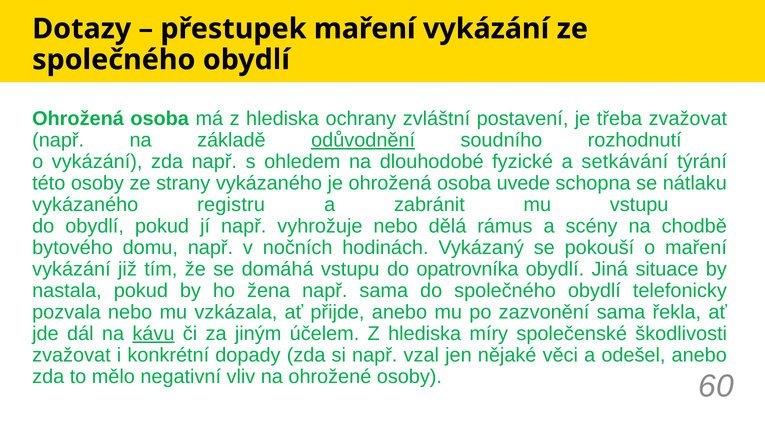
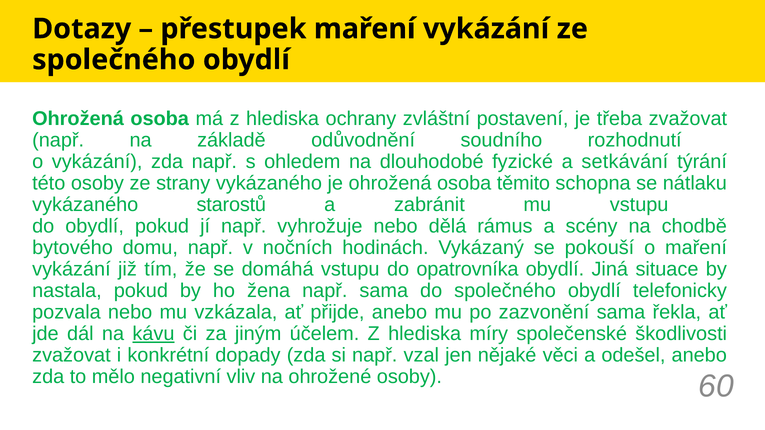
odůvodnění underline: present -> none (363, 140)
uvede: uvede -> těmito (523, 183)
registru: registru -> starostů (231, 205)
